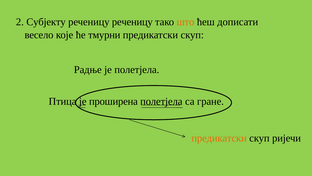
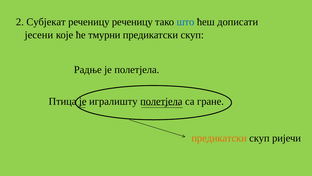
Субјекту: Субјекту -> Субјекат (46, 22)
што colour: orange -> blue (185, 22)
весело: весело -> јесени (39, 35)
проширена: проширена -> игралишту (113, 101)
